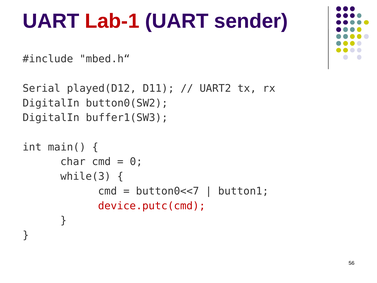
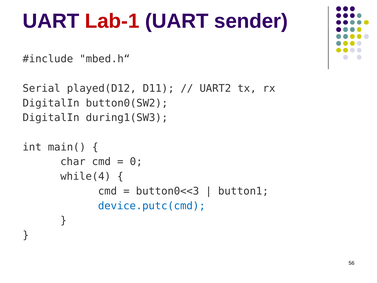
buffer1(SW3: buffer1(SW3 -> during1(SW3 (127, 118)
while(3: while(3 -> while(4 (86, 176)
button0<<7: button0<<7 -> button0<<3 (168, 191)
device.putc(cmd colour: red -> blue (152, 206)
